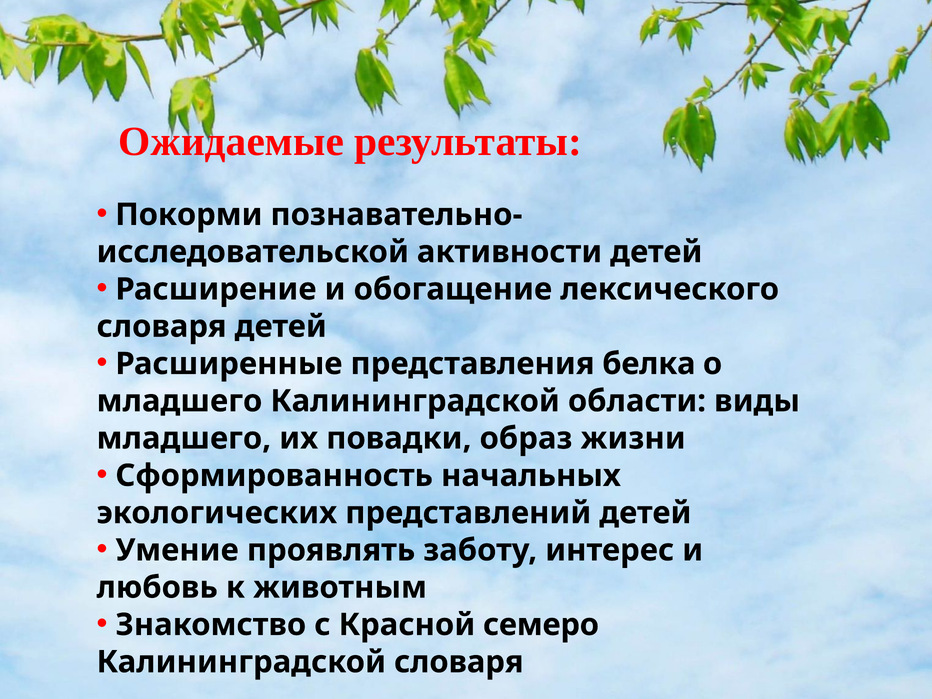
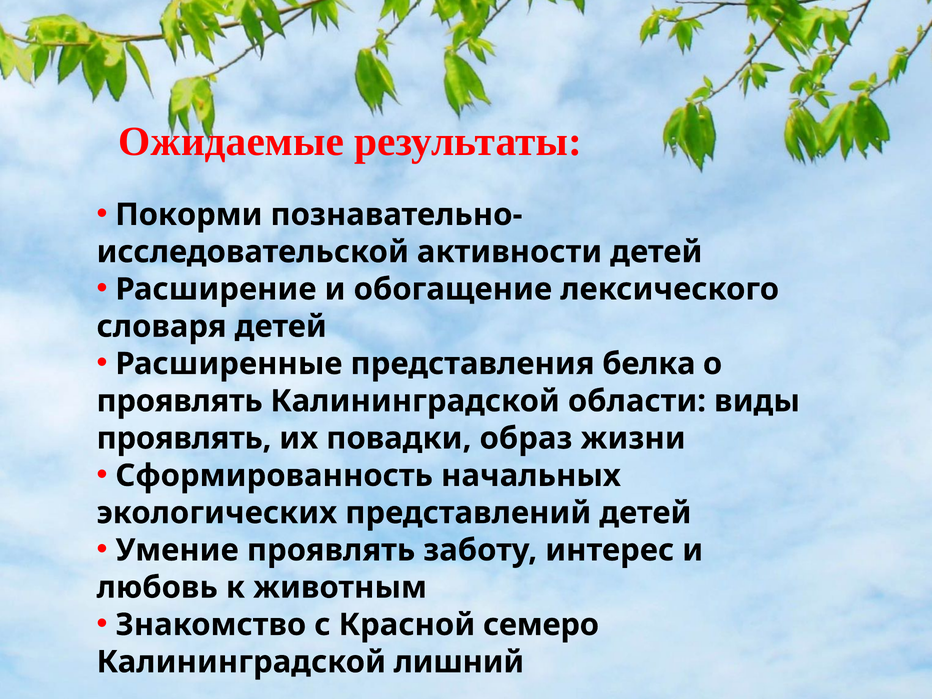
младшего: младшего -> проявлять (180, 401)
младшего: младшего -> проявлять (184, 438)
Калининградской словаря: словаря -> лишний (459, 662)
